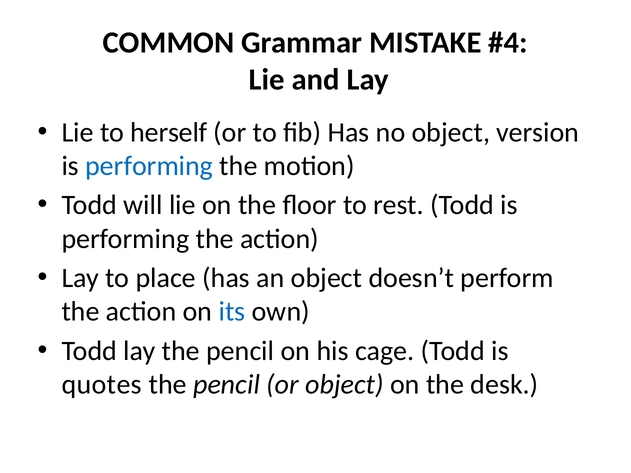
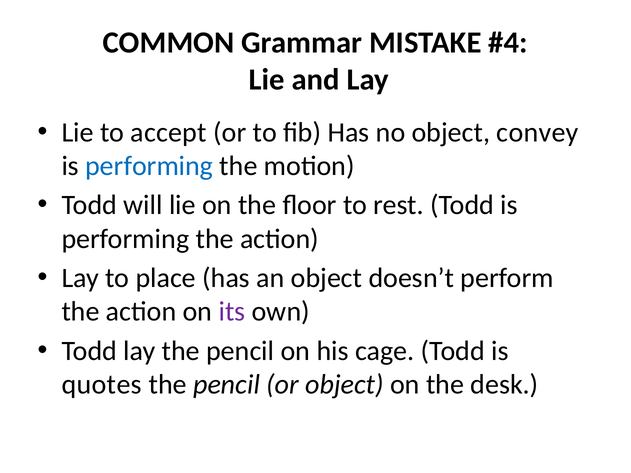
herself: herself -> accept (169, 132)
version: version -> convey (537, 132)
its colour: blue -> purple (232, 312)
